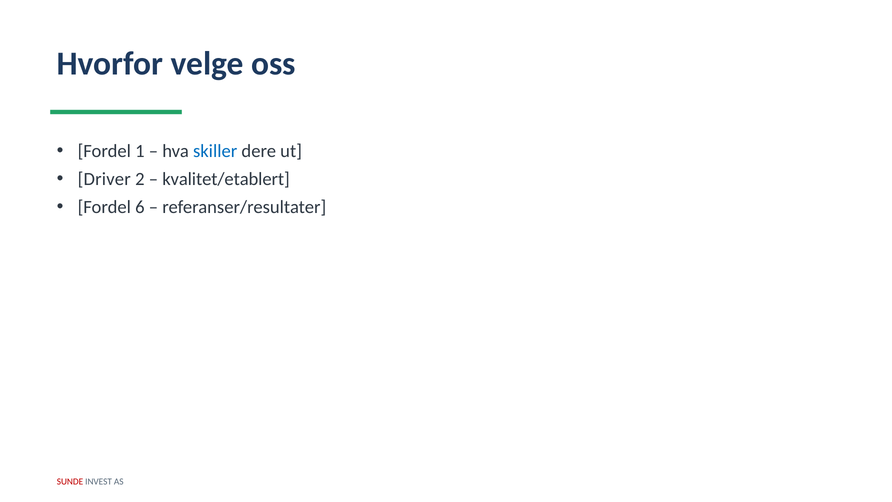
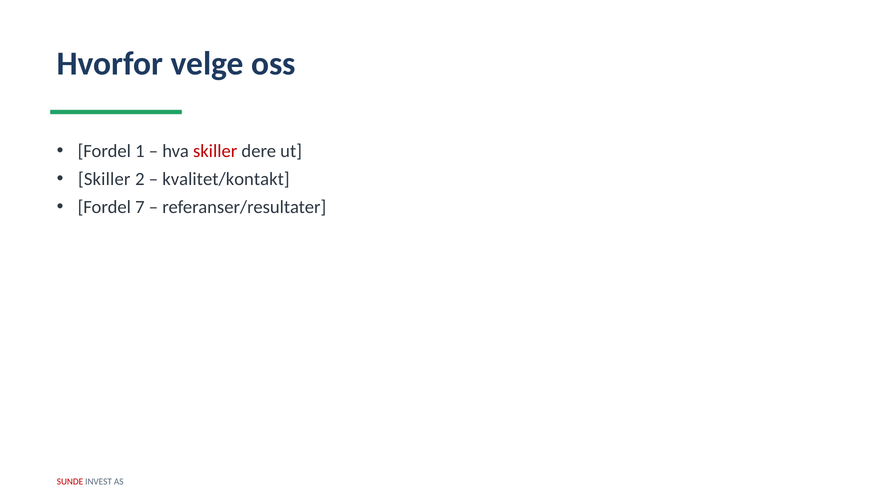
skiller colour: blue -> red (215, 151)
Driver: Driver -> Skiller (104, 179)
kvalitet/etablert: kvalitet/etablert -> kvalitet/kontakt (226, 179)
6: 6 -> 7 (140, 207)
